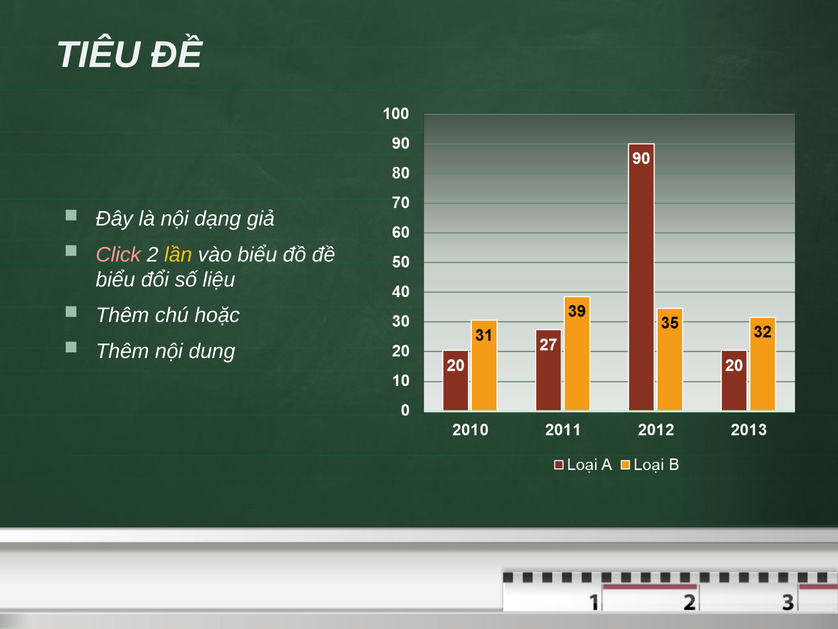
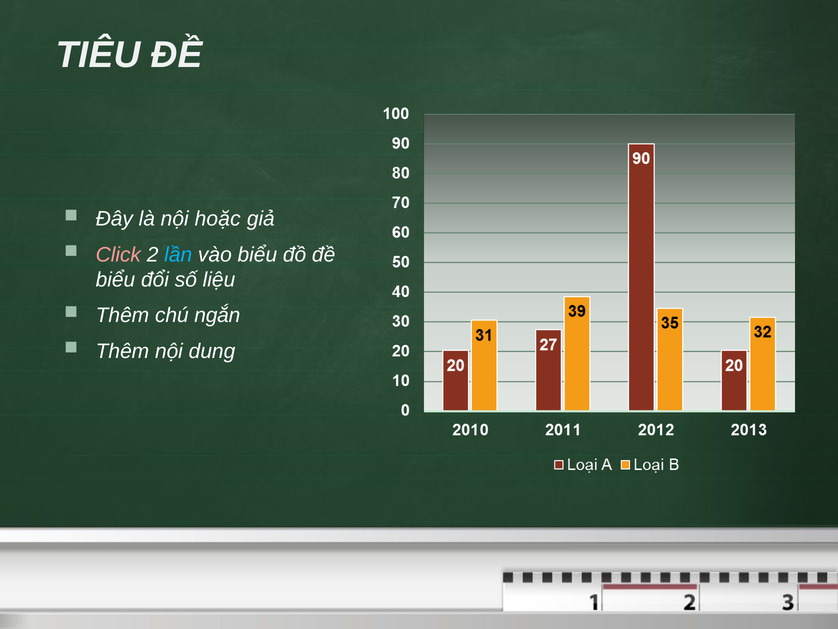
dạng: dạng -> hoặc (218, 219)
lần colour: yellow -> light blue (178, 255)
hoặc: hoặc -> ngắn (217, 315)
